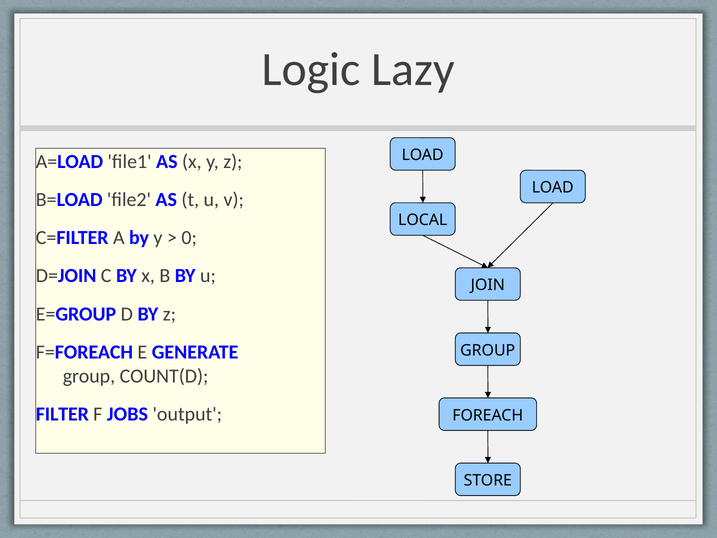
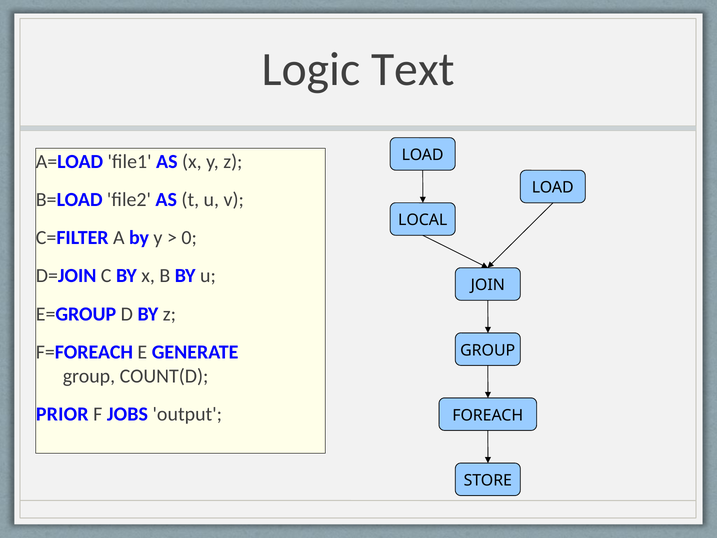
Lazy: Lazy -> Text (413, 70)
FILTER: FILTER -> PRIOR (62, 414)
